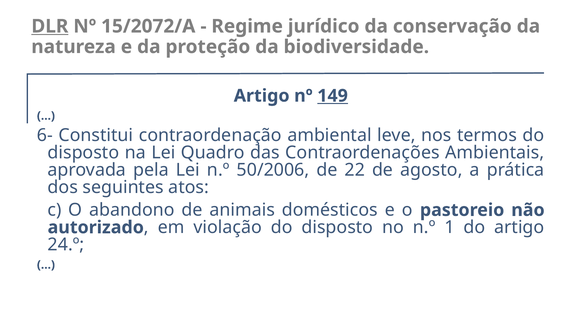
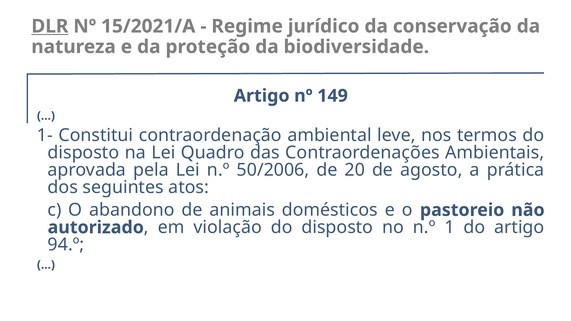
15/2072/A: 15/2072/A -> 15/2021/A (148, 26)
149 underline: present -> none (333, 96)
6-: 6- -> 1- (45, 135)
22: 22 -> 20 (355, 170)
24.º: 24.º -> 94.º (66, 245)
